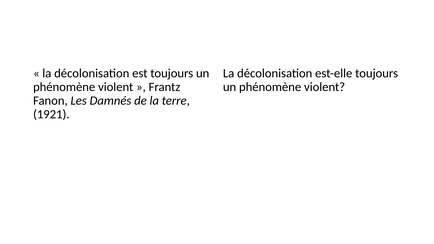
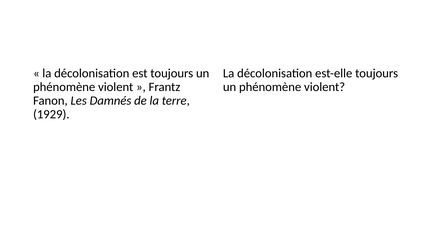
1921: 1921 -> 1929 (51, 114)
